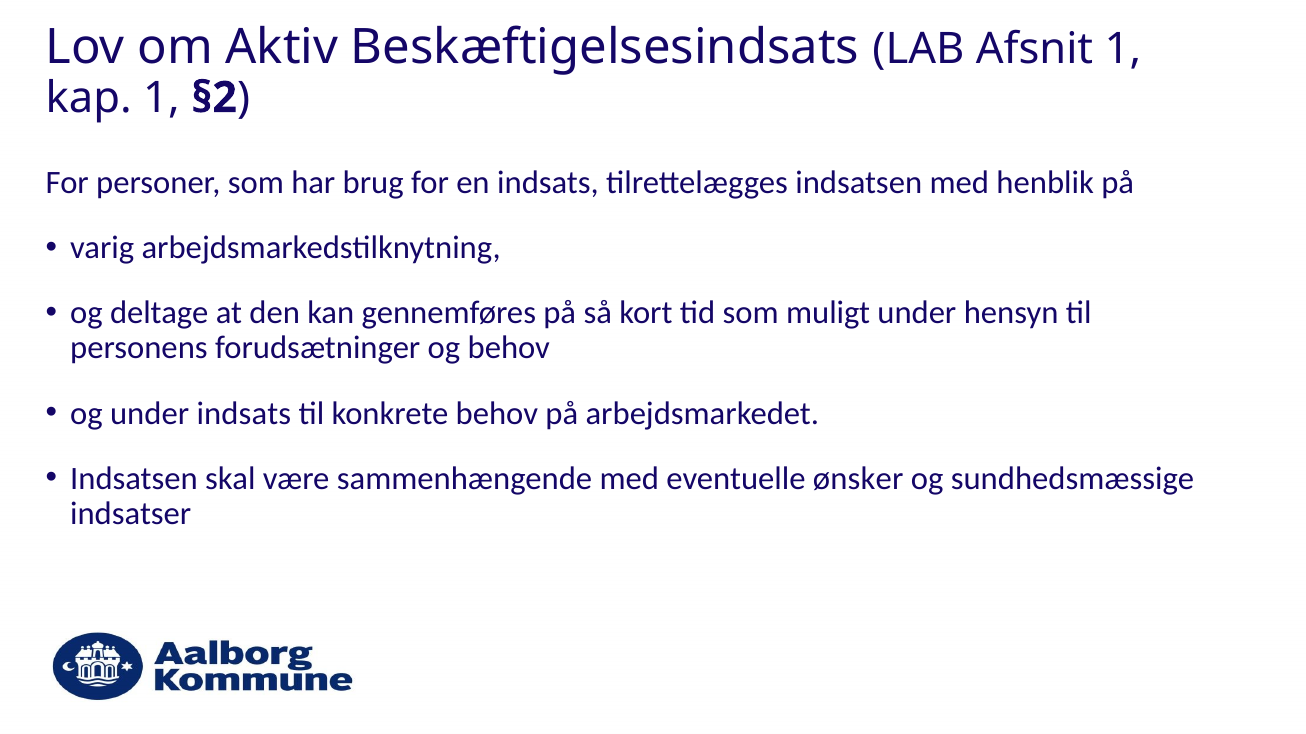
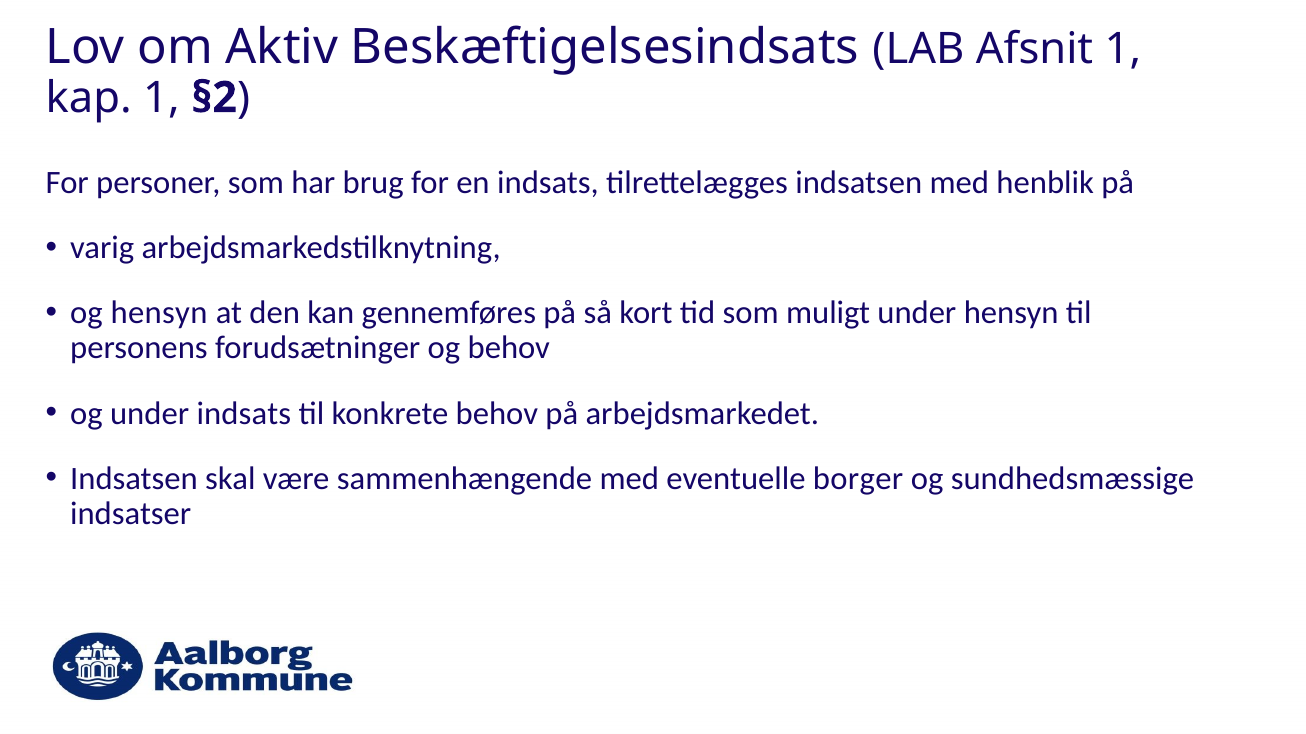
og deltage: deltage -> hensyn (159, 313)
ønsker: ønsker -> borger (858, 479)
